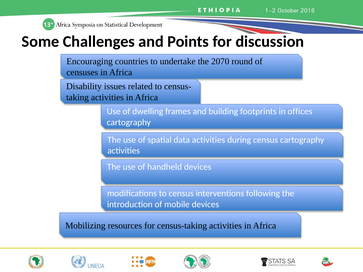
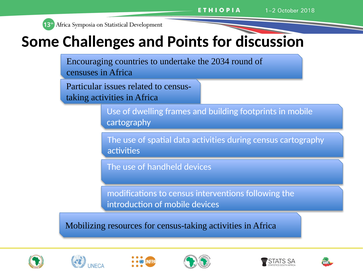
2070: 2070 -> 2034 (220, 62)
Disability: Disability -> Particular (84, 87)
in offices: offices -> mobile (300, 112)
